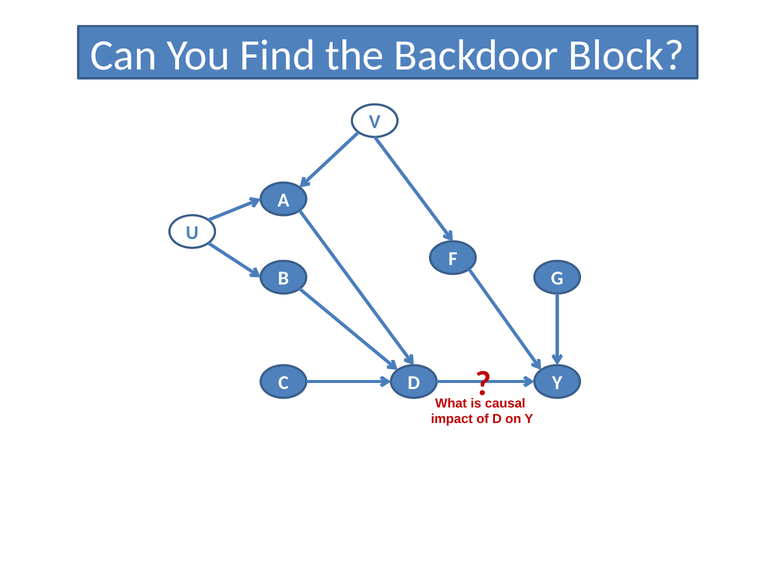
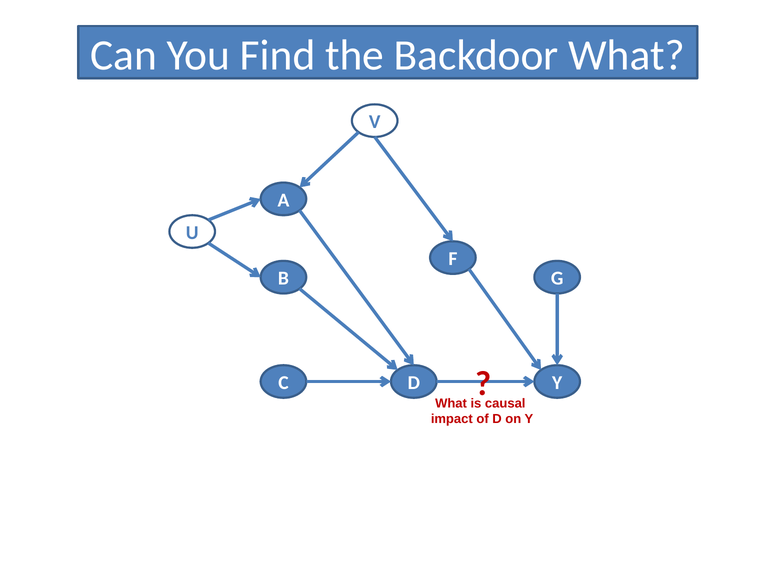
Backdoor Block: Block -> What (627, 55)
